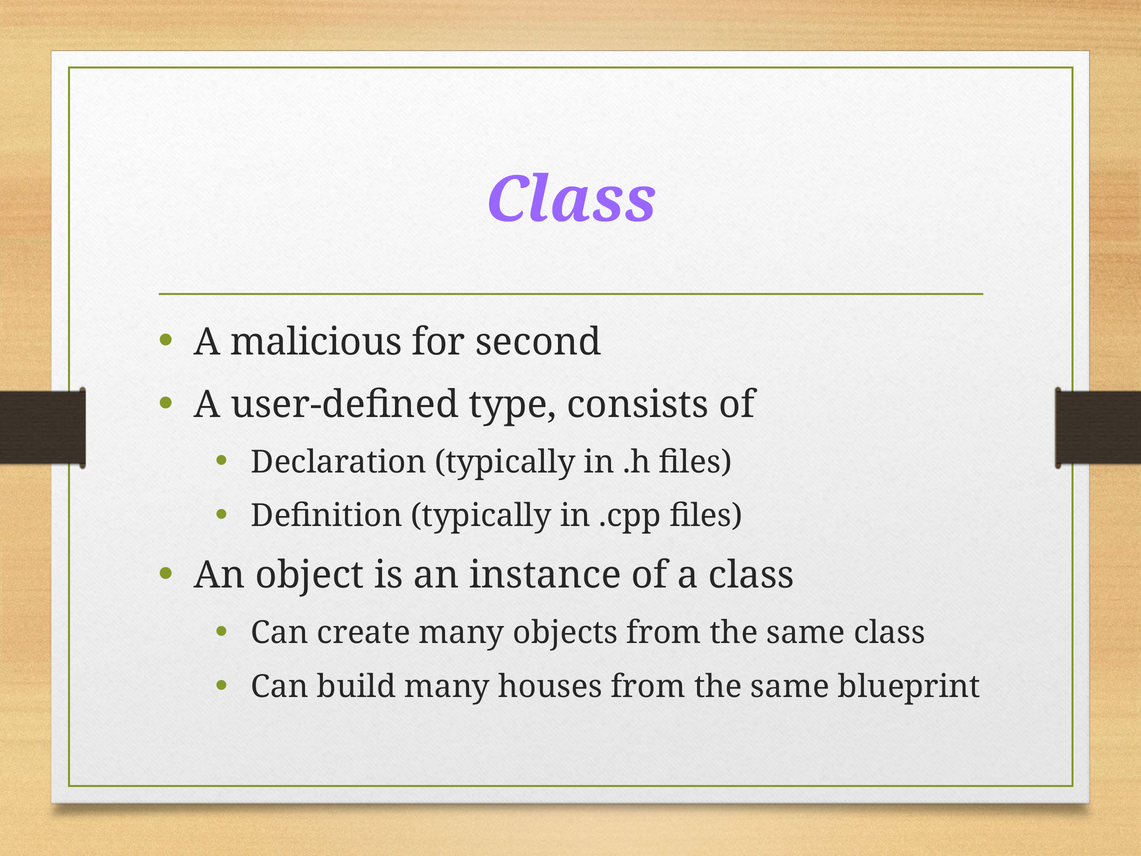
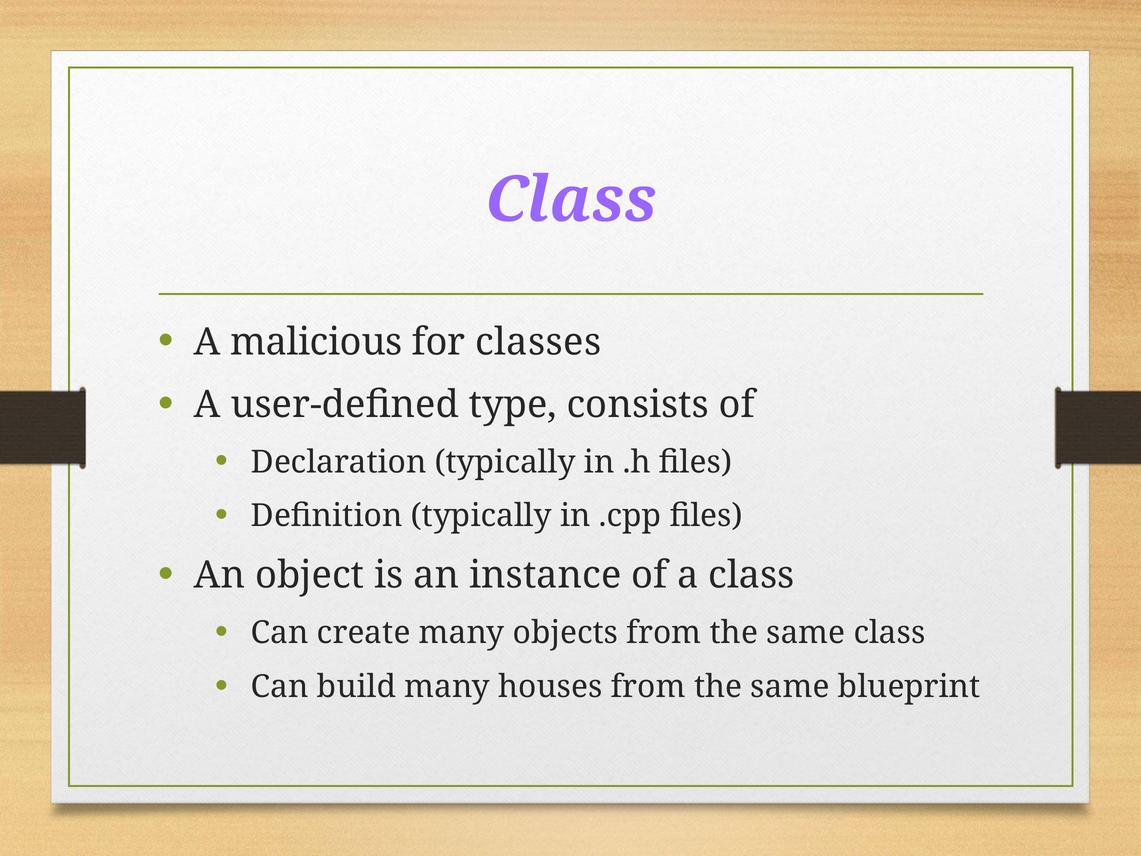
second: second -> classes (538, 342)
